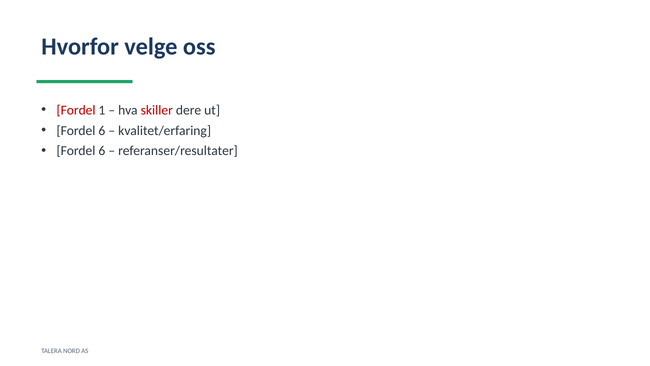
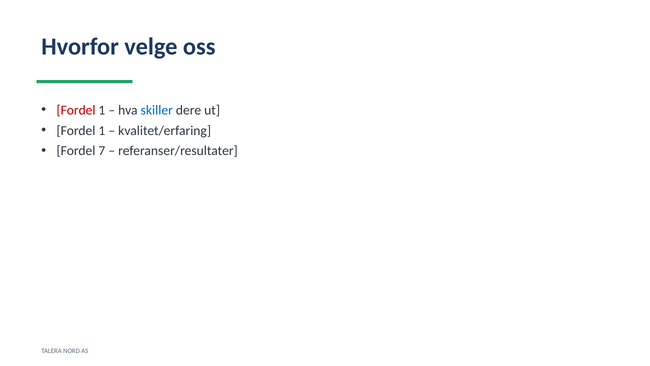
skiller colour: red -> blue (157, 110)
6: 6 -> 1 (102, 130)
6: 6 -> 7 (102, 151)
